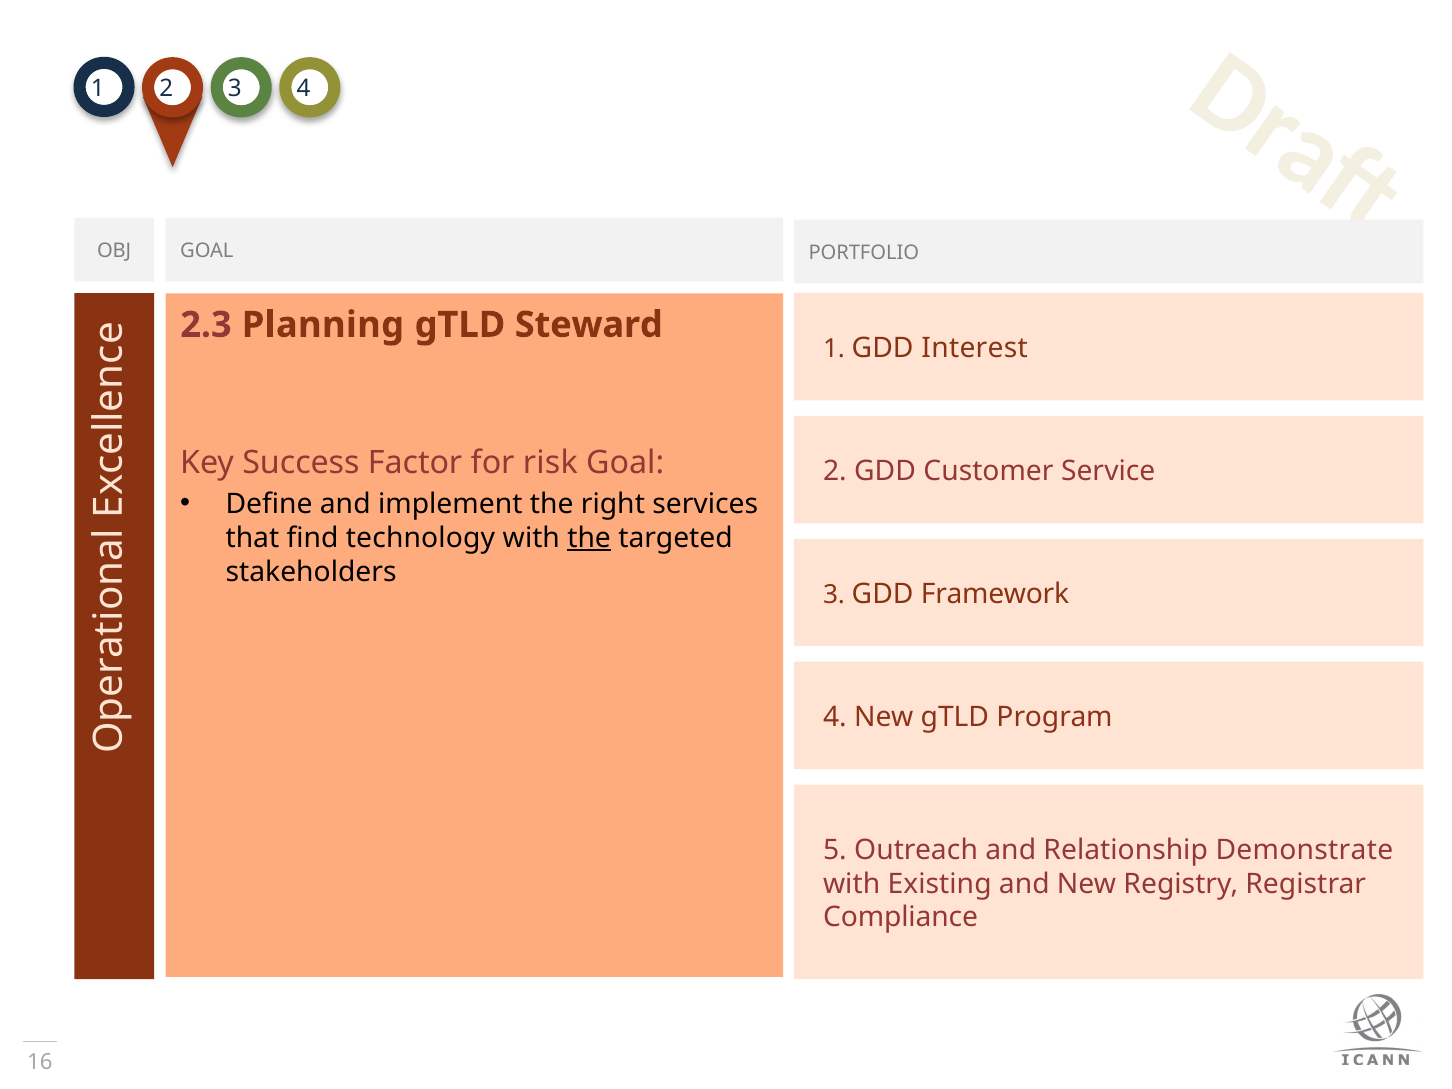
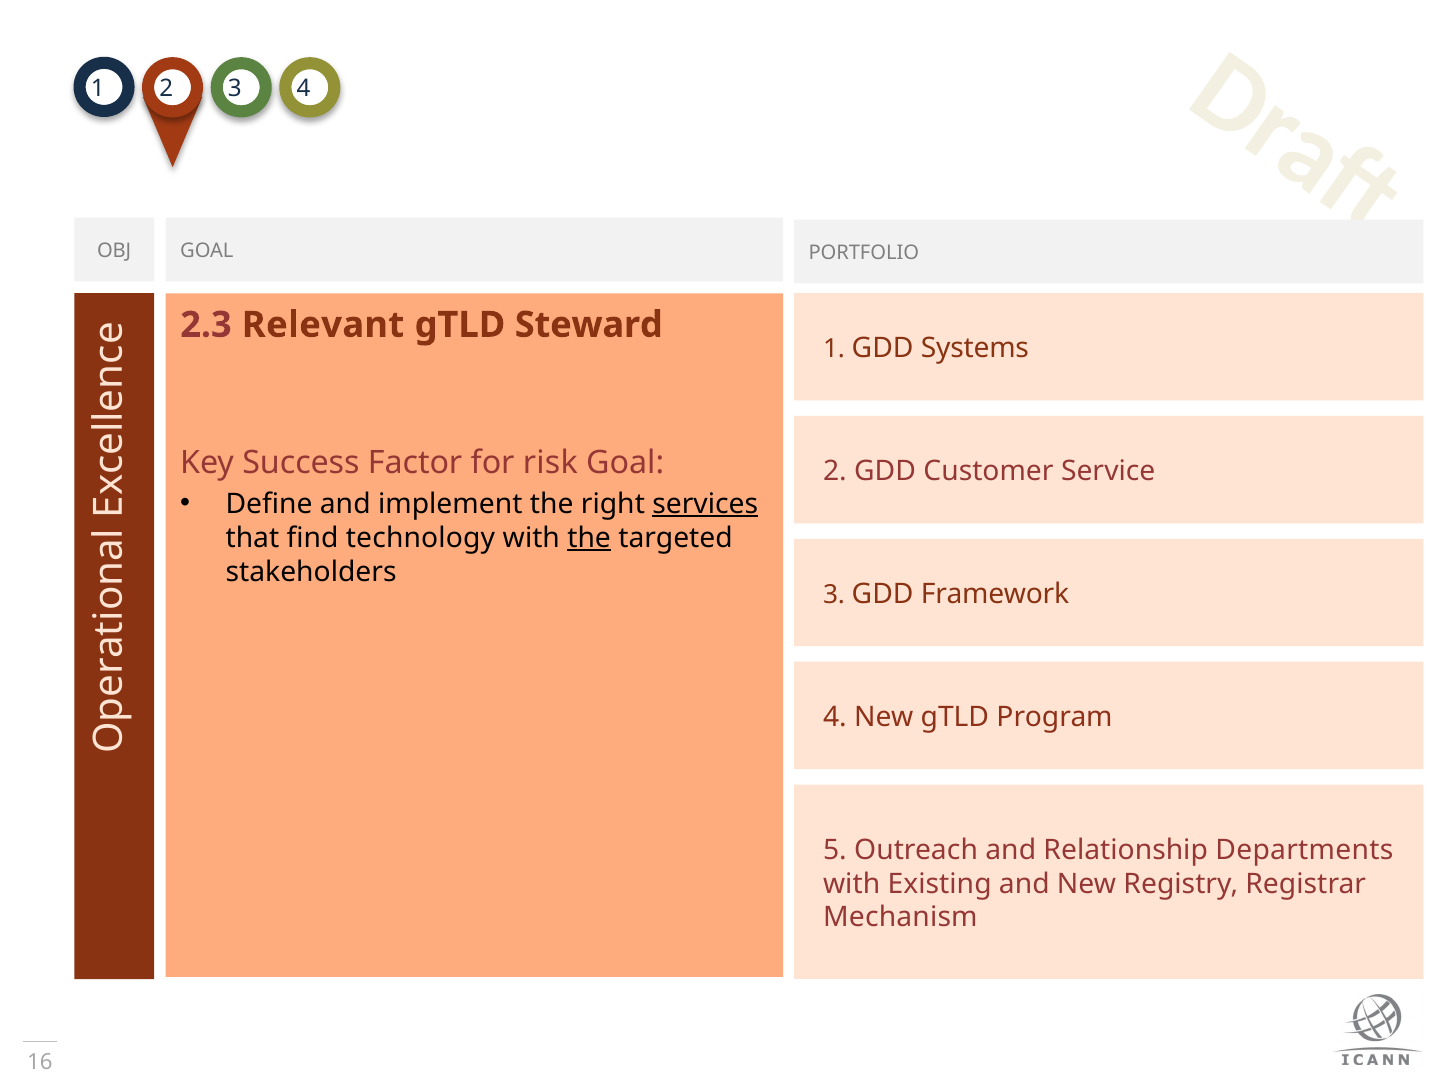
Planning: Planning -> Relevant (323, 325)
Interest: Interest -> Systems (975, 349)
services underline: none -> present (705, 504)
Demonstrate: Demonstrate -> Departments (1304, 850)
Compliance: Compliance -> Mechanism (900, 918)
